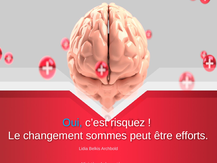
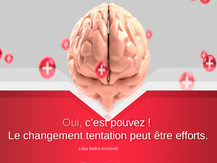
Oui colour: light blue -> pink (72, 122)
risquez: risquez -> pouvez (128, 122)
sommes: sommes -> tentation (106, 135)
